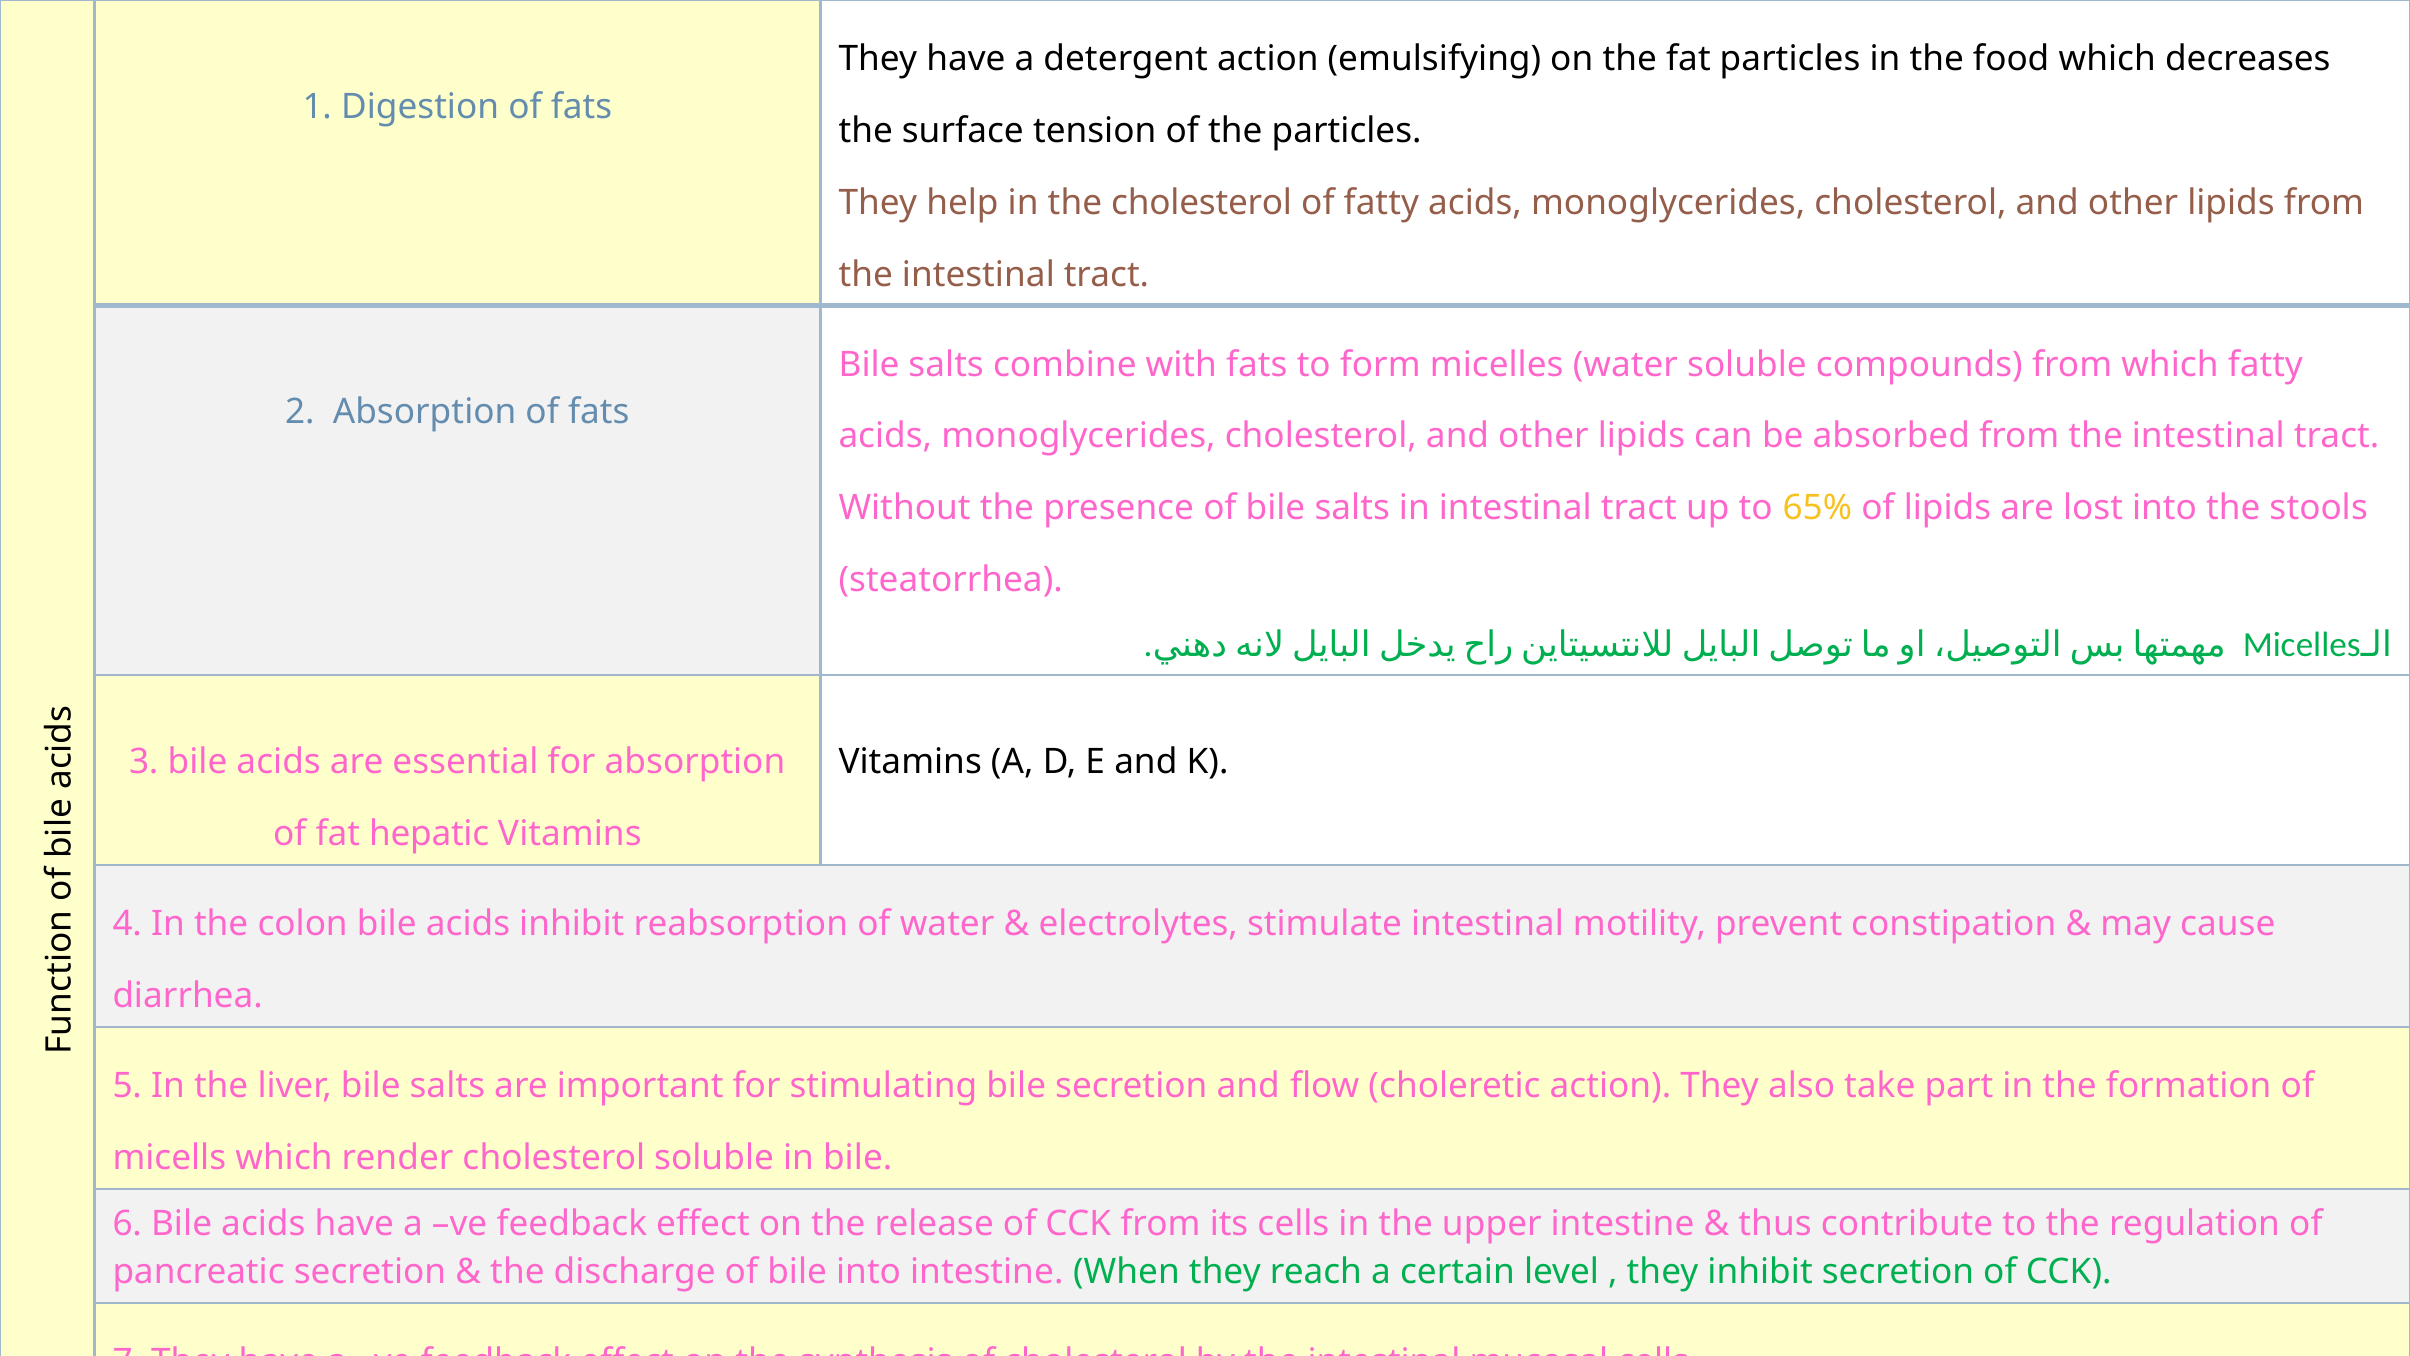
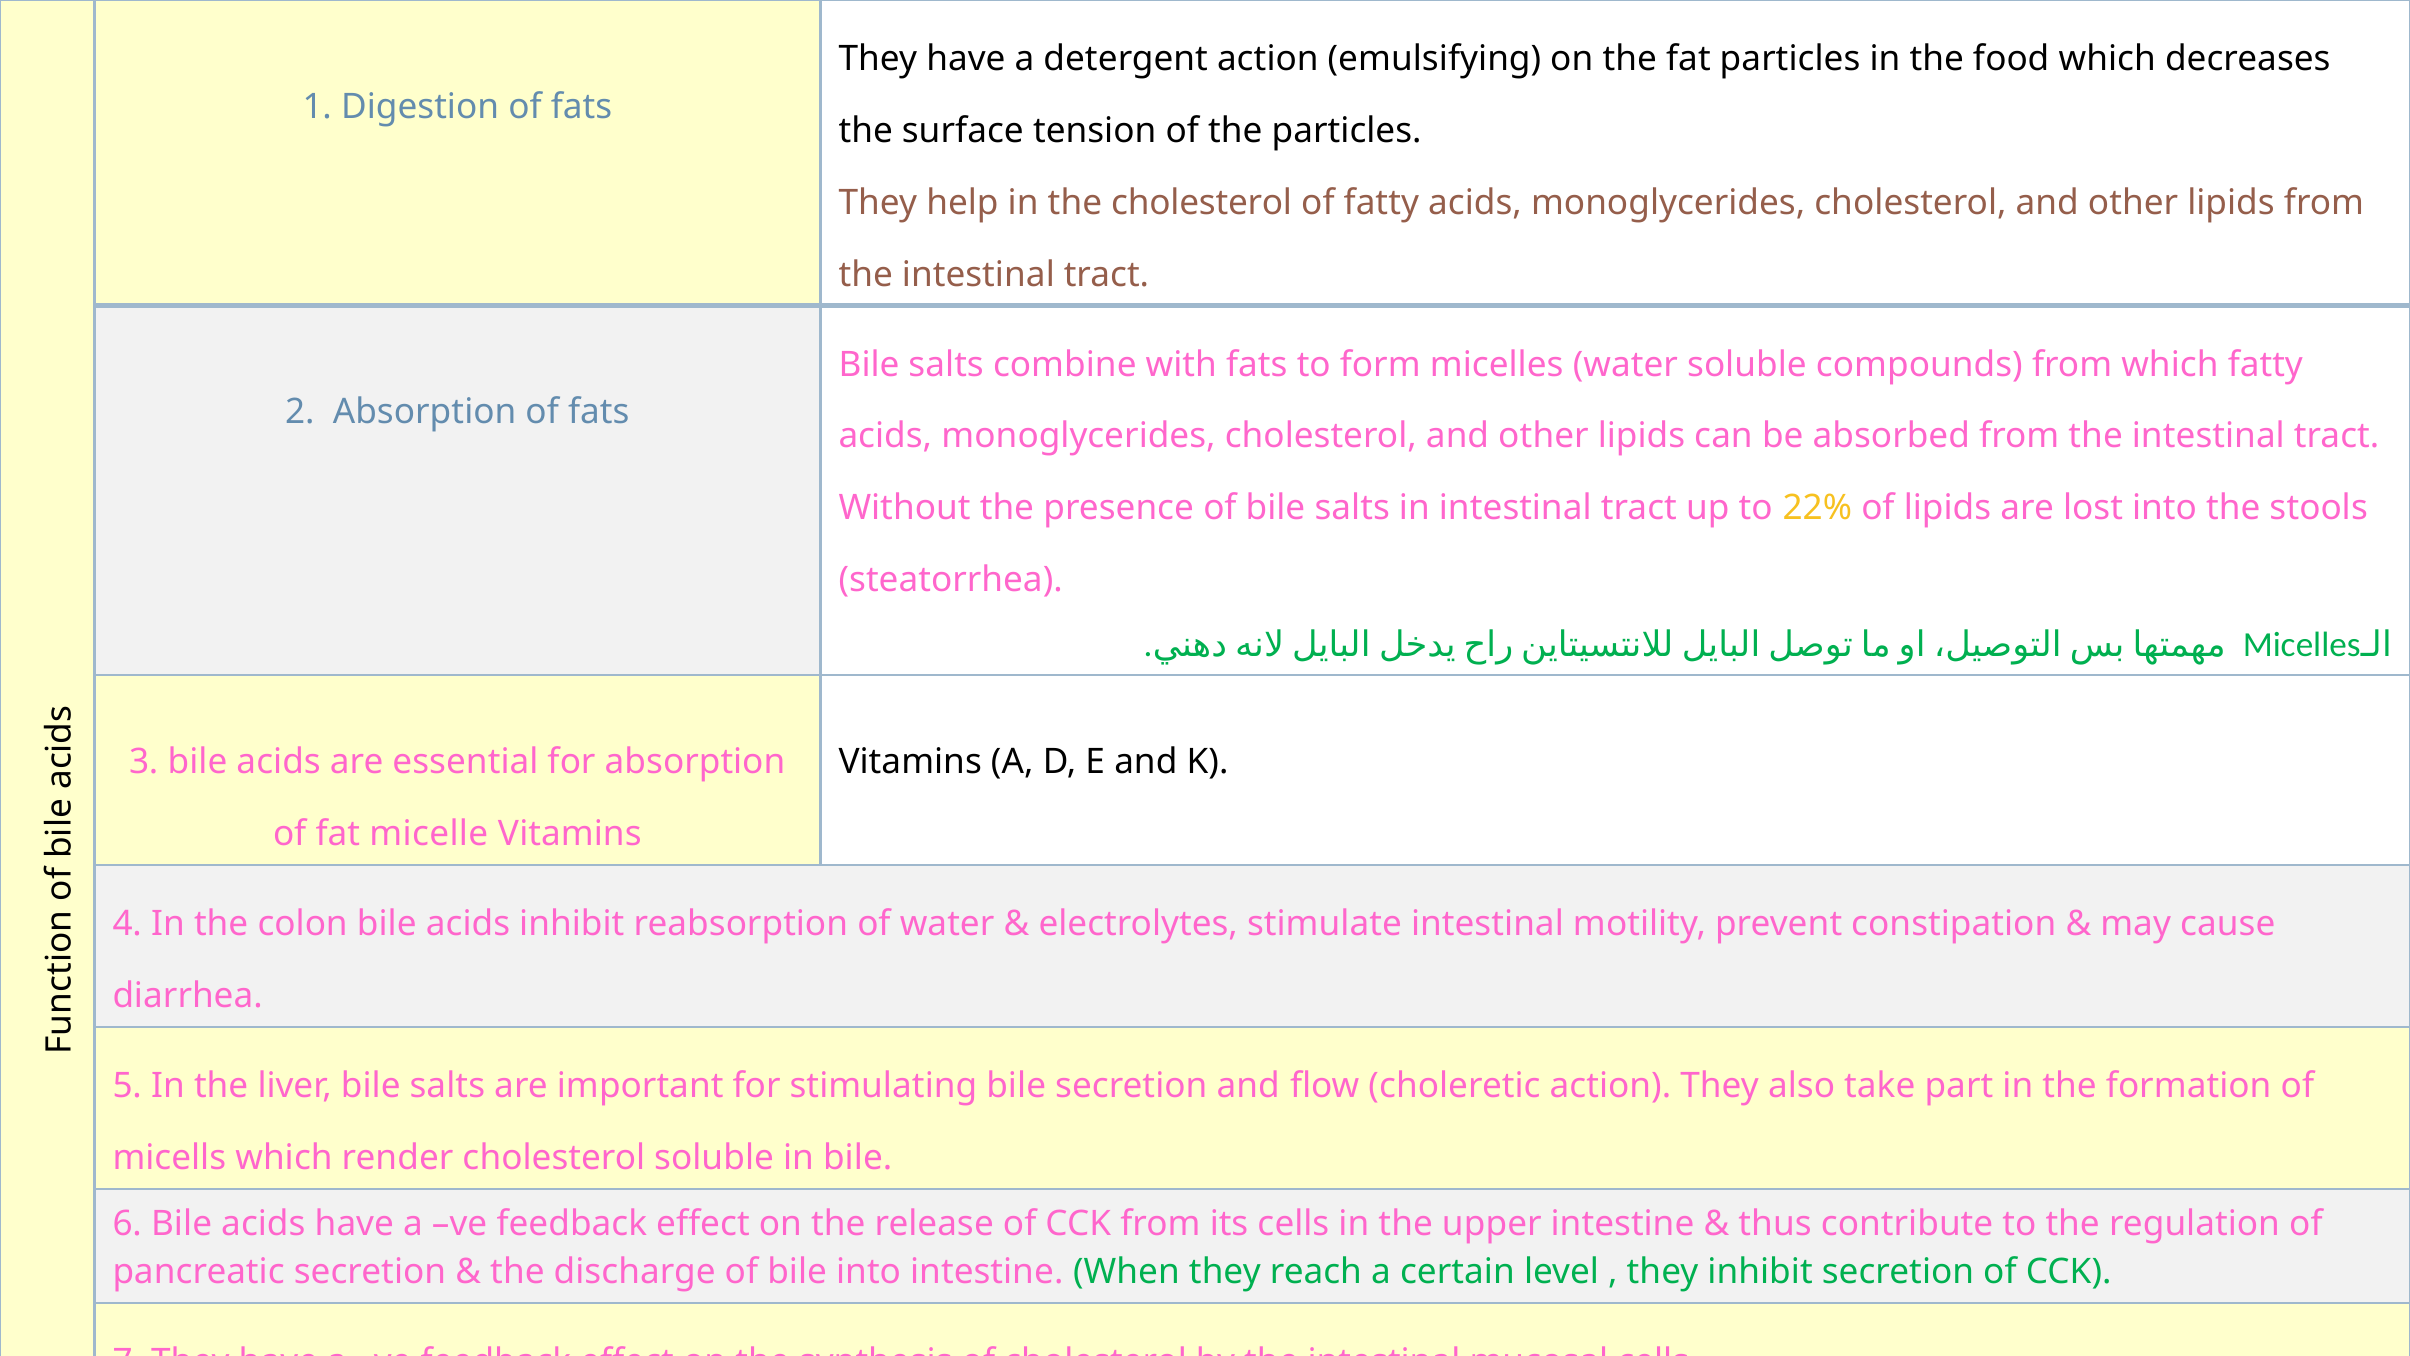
65%: 65% -> 22% (1817, 508)
hepatic: hepatic -> micelle (429, 834)
